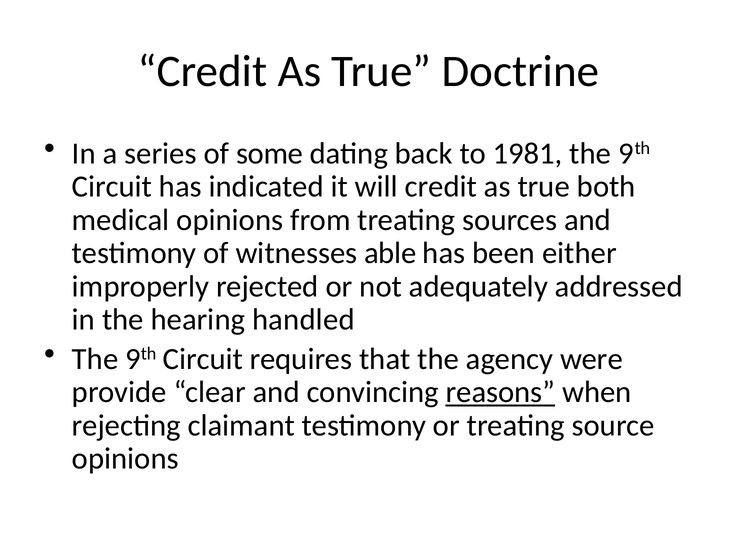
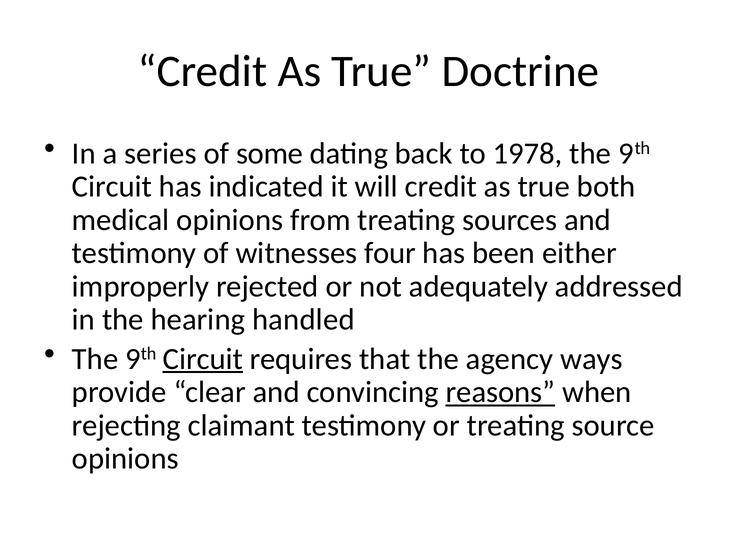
1981: 1981 -> 1978 (528, 153)
able: able -> four (390, 253)
Circuit underline: none -> present (203, 359)
were: were -> ways (591, 359)
